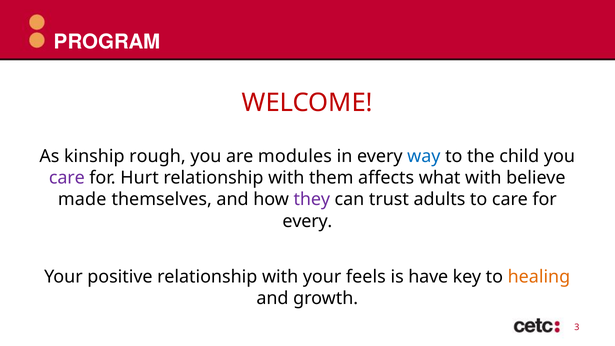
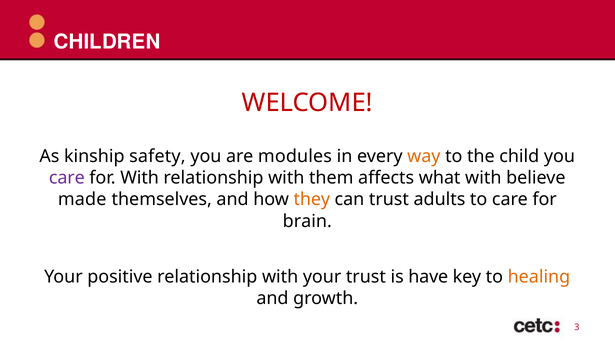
PROGRAM: PROGRAM -> CHILDREN (107, 42)
rough: rough -> safety (157, 156)
way colour: blue -> orange (424, 156)
for Hurt: Hurt -> With (140, 178)
they colour: purple -> orange (312, 200)
every: every -> brain (307, 221)
your feels: feels -> trust (366, 277)
